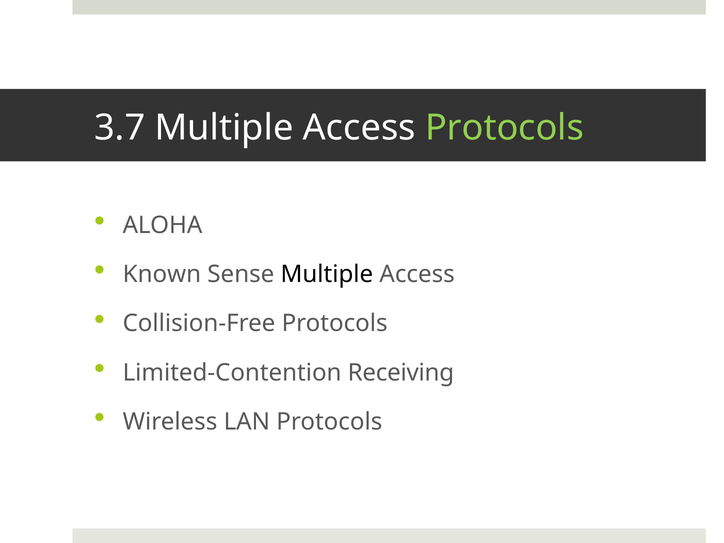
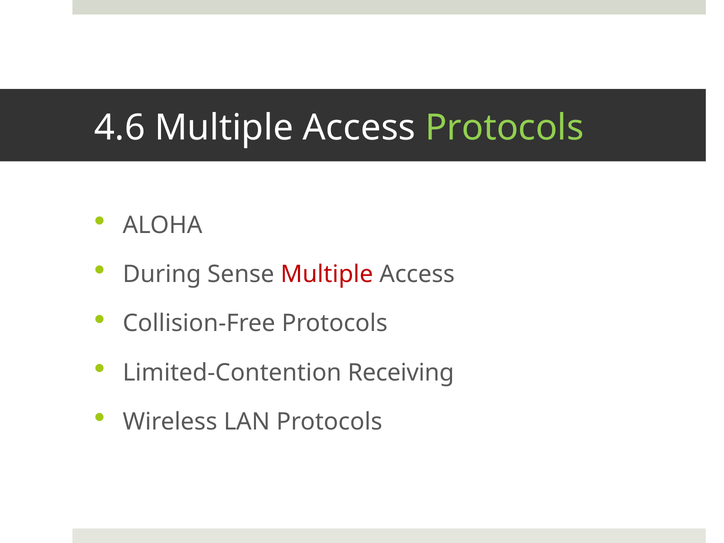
3.7: 3.7 -> 4.6 (120, 128)
Known: Known -> During (162, 274)
Multiple colour: black -> red (327, 274)
